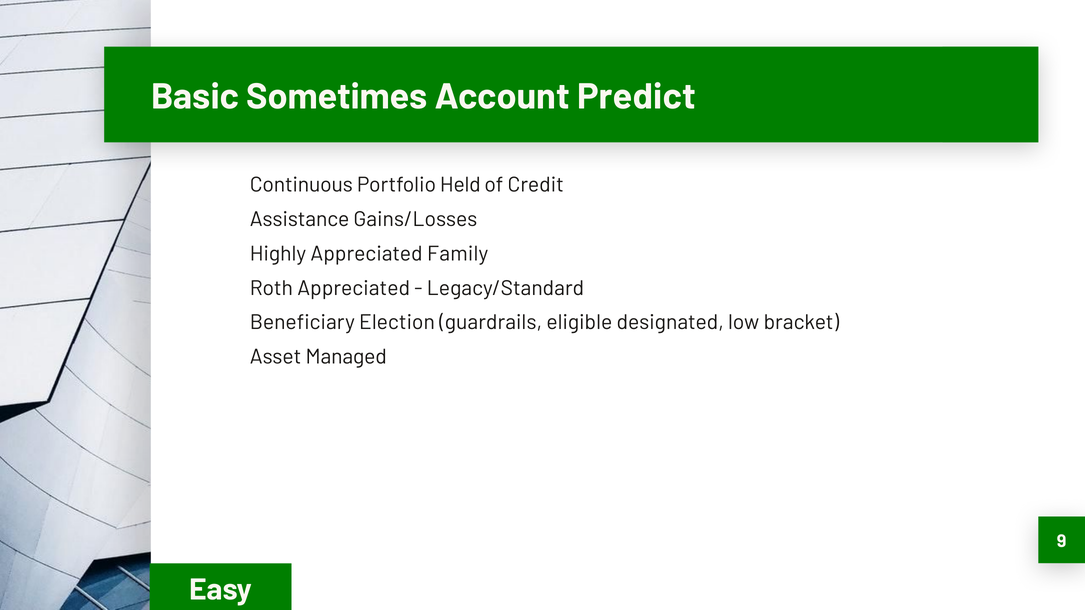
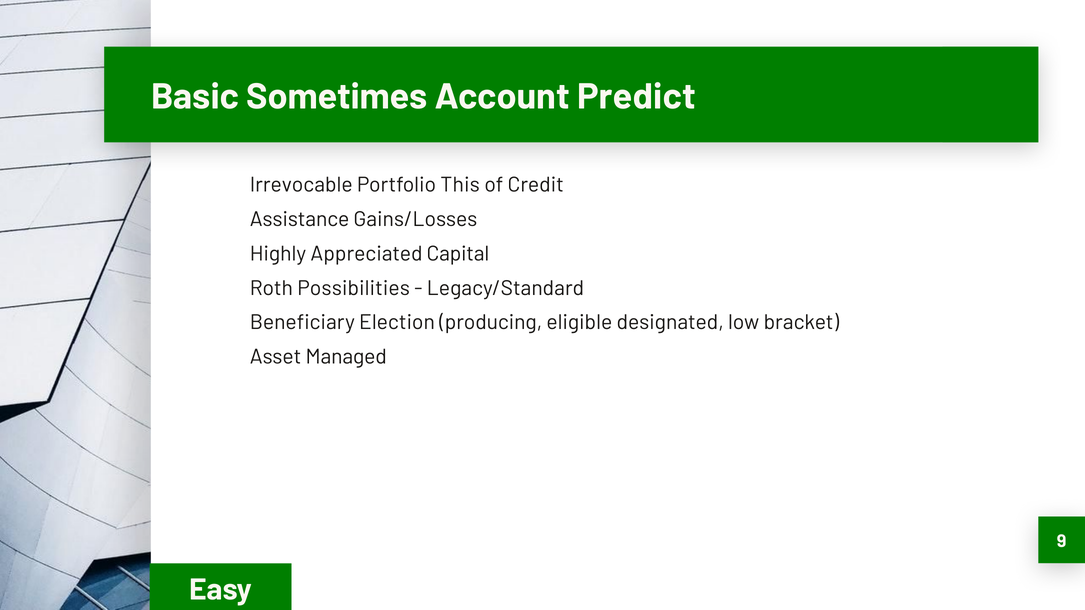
Continuous: Continuous -> Irrevocable (301, 185)
Held: Held -> This (460, 185)
Family: Family -> Capital (458, 254)
Roth Appreciated: Appreciated -> Possibilities (354, 288)
guardrails: guardrails -> producing (491, 323)
